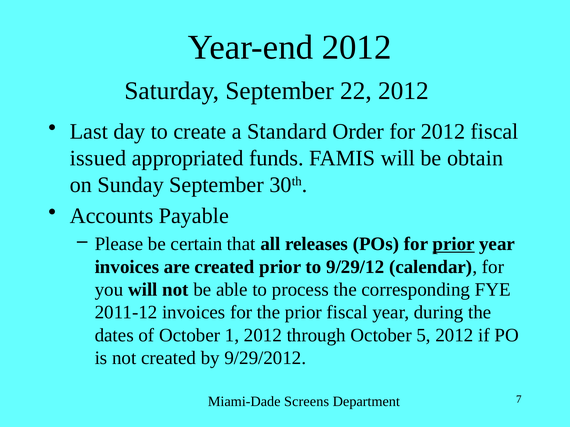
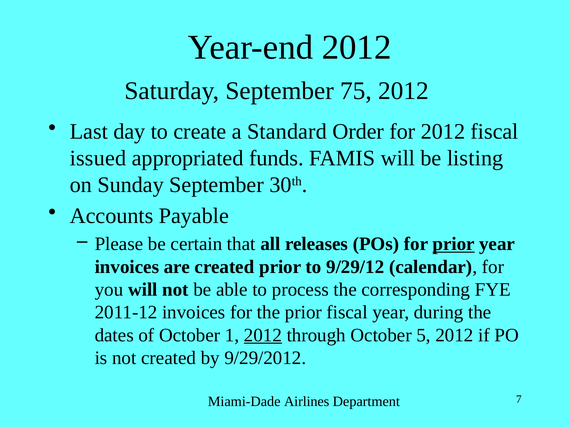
22: 22 -> 75 (356, 91)
obtain: obtain -> listing (475, 158)
2012 underline: none -> present (263, 335)
Screens: Screens -> Airlines (307, 402)
